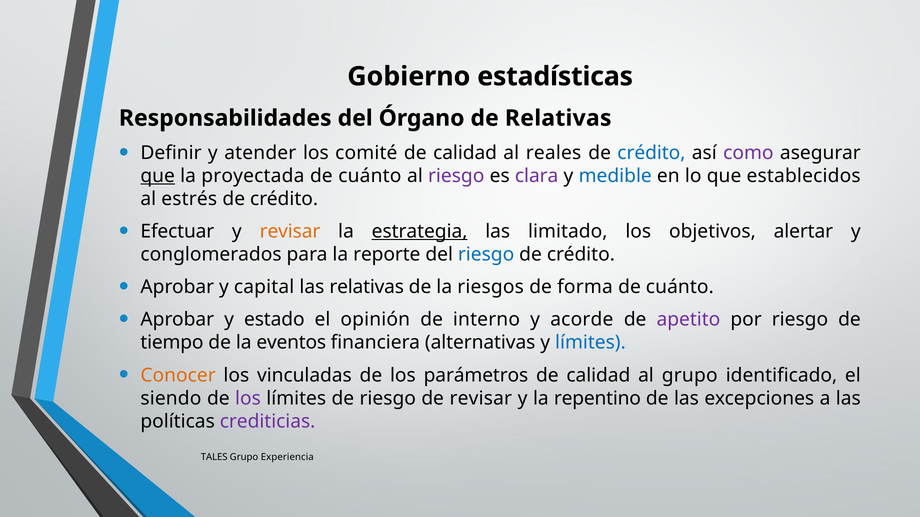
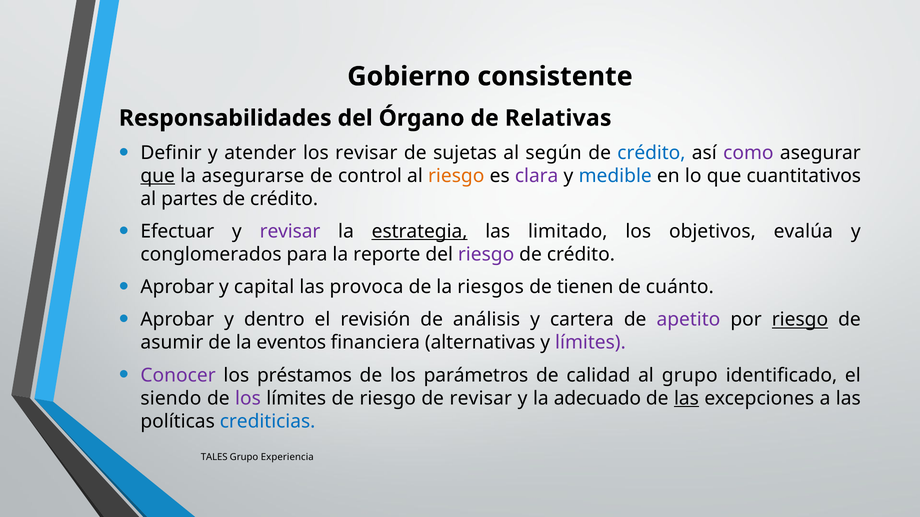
estadísticas: estadísticas -> consistente (555, 77)
los comité: comité -> revisar (366, 153)
calidad: calidad -> sujetas (465, 153)
reales: reales -> según (554, 153)
proyectada: proyectada -> asegurarse (253, 176)
cuánto: cuánto -> control (370, 176)
riesgo colour: purple -> orange (456, 176)
establecidos: establecidos -> cuantitativos (804, 176)
estrés: estrés -> partes (189, 199)
revisar colour: orange -> purple (290, 232)
alertar: alertar -> evalúa (803, 232)
riesgo colour: blue -> purple (486, 255)
las relativas: relativas -> provoca (367, 287)
forma: forma -> tienen (585, 287)
estado: estado -> dentro (274, 320)
opinión: opinión -> revisión (375, 320)
interno: interno -> análisis (487, 320)
acorde: acorde -> cartera (582, 320)
riesgo underline: none -> present (800, 320)
tiempo: tiempo -> asumir (172, 343)
límites colour: blue -> purple (590, 343)
Conocer colour: orange -> purple (178, 376)
vinculadas: vinculadas -> préstamos (304, 376)
repentino: repentino -> adecuado (597, 399)
las underline: none -> present (686, 399)
crediticias colour: purple -> blue (268, 422)
